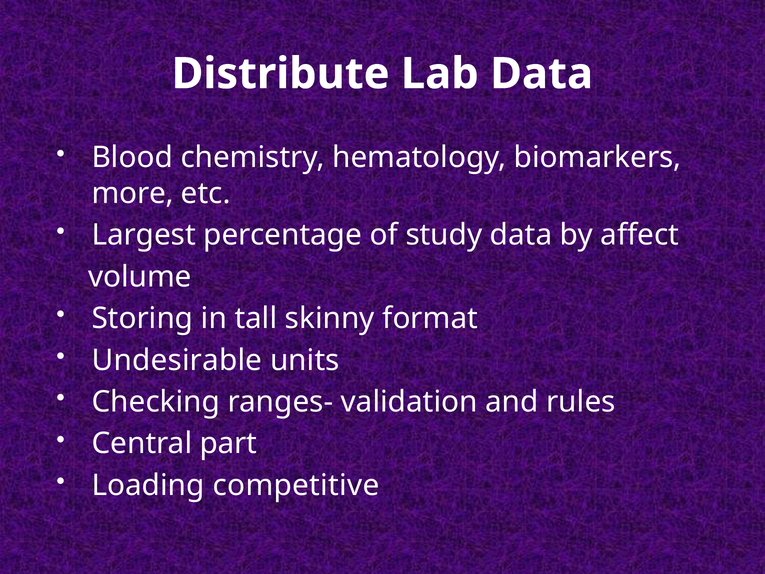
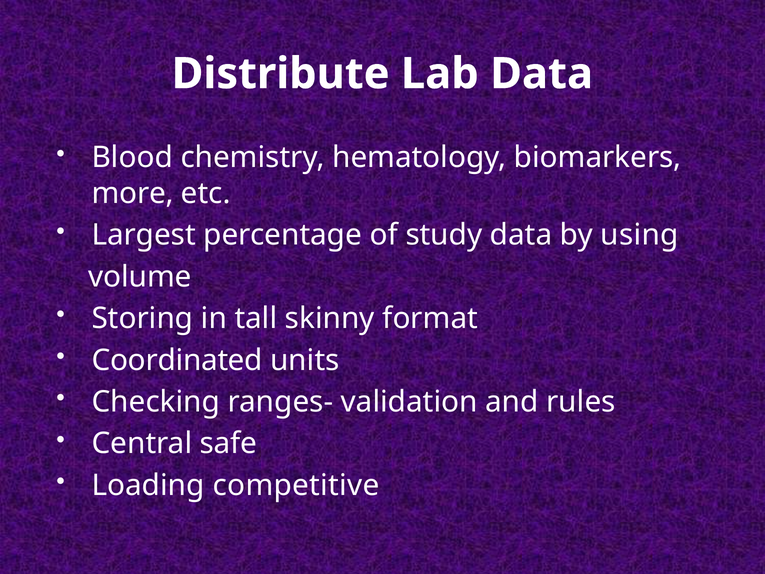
affect: affect -> using (640, 235)
Undesirable: Undesirable -> Coordinated (177, 360)
part: part -> safe (229, 443)
